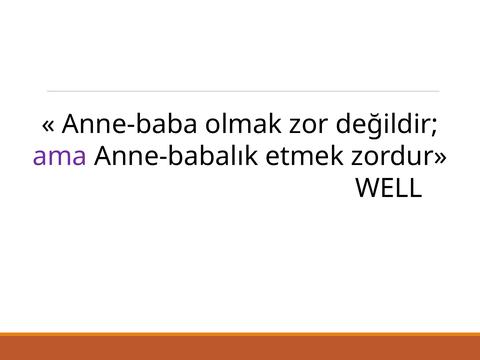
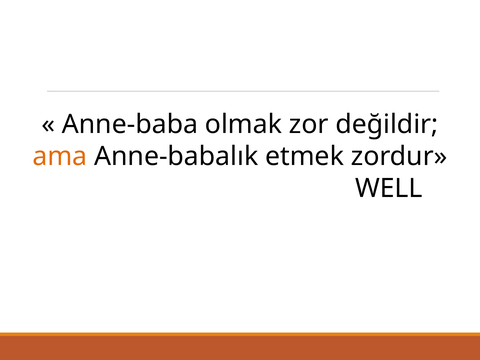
ama colour: purple -> orange (60, 156)
